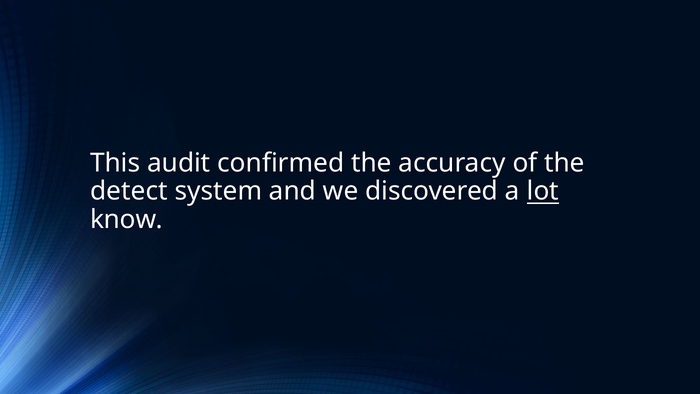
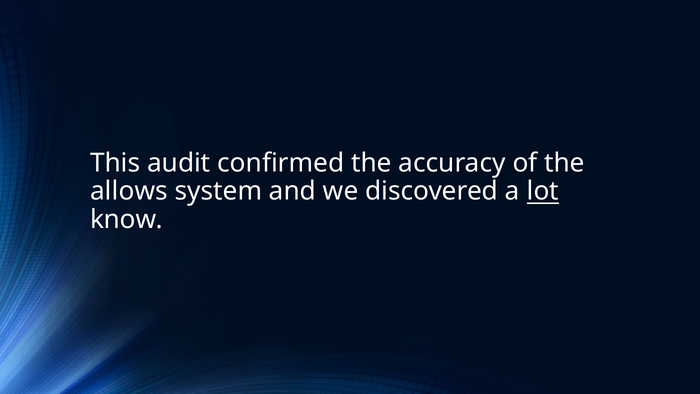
detect: detect -> allows (129, 191)
